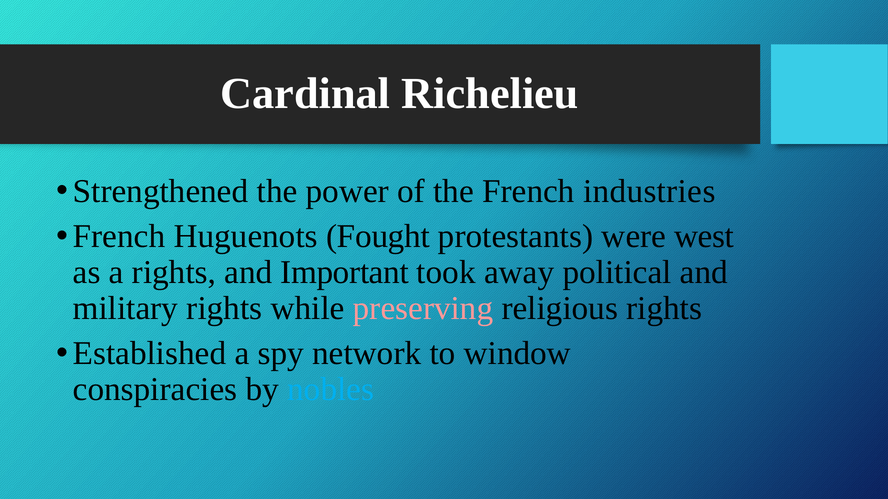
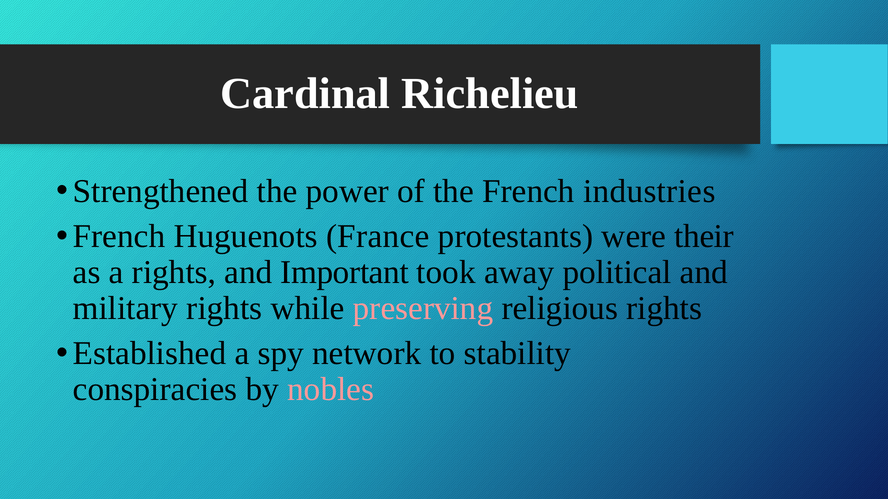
Fought: Fought -> France (378, 237)
west: west -> their (704, 237)
window: window -> stability (517, 354)
nobles colour: light blue -> pink (331, 390)
